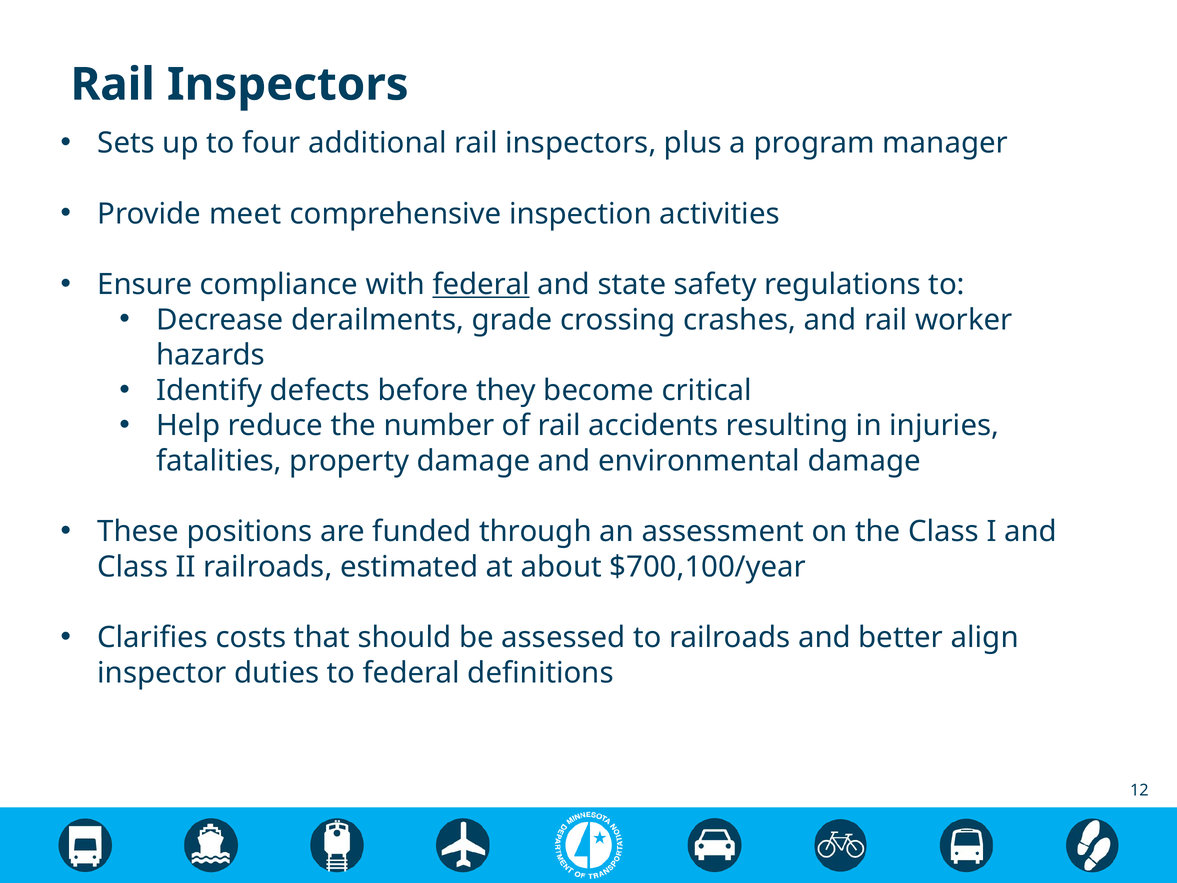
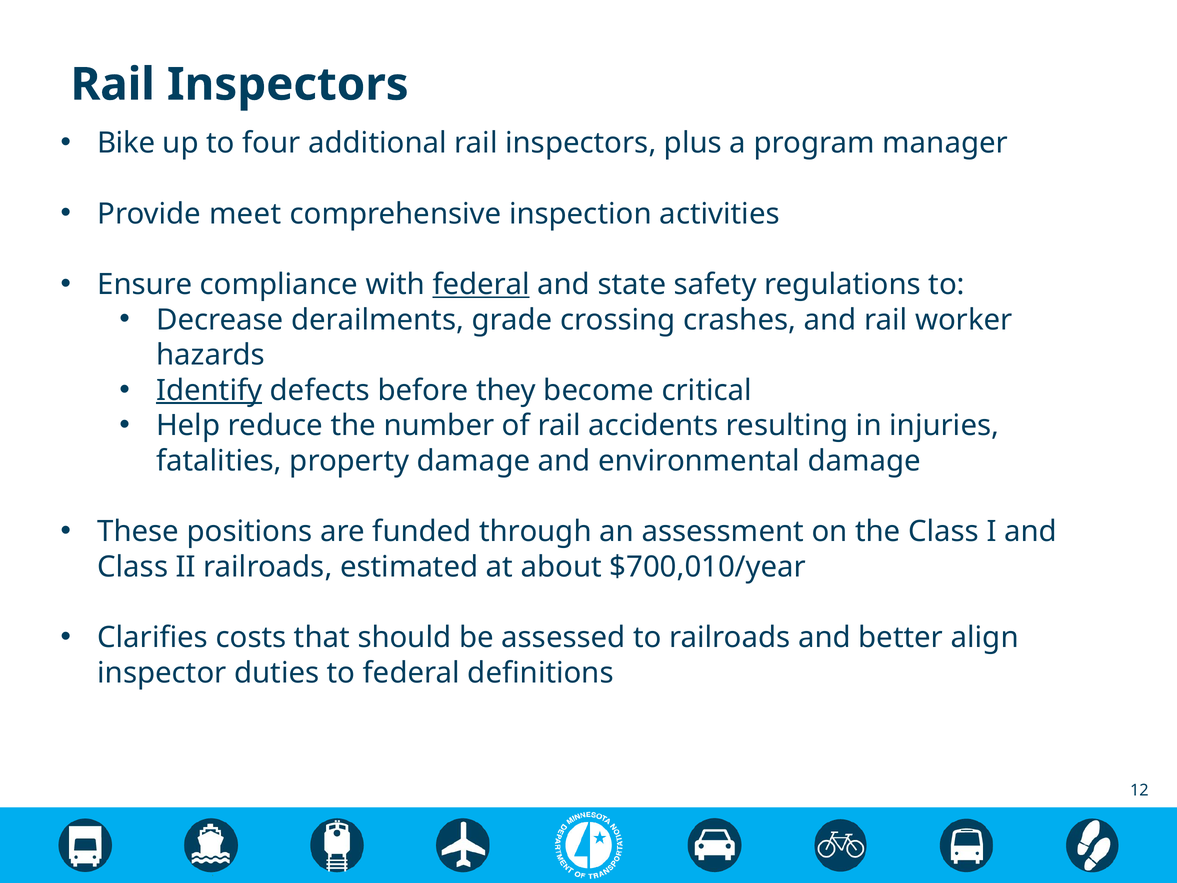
Sets: Sets -> Bike (126, 143)
Identify underline: none -> present (209, 390)
$700,100/year: $700,100/year -> $700,010/year (708, 567)
